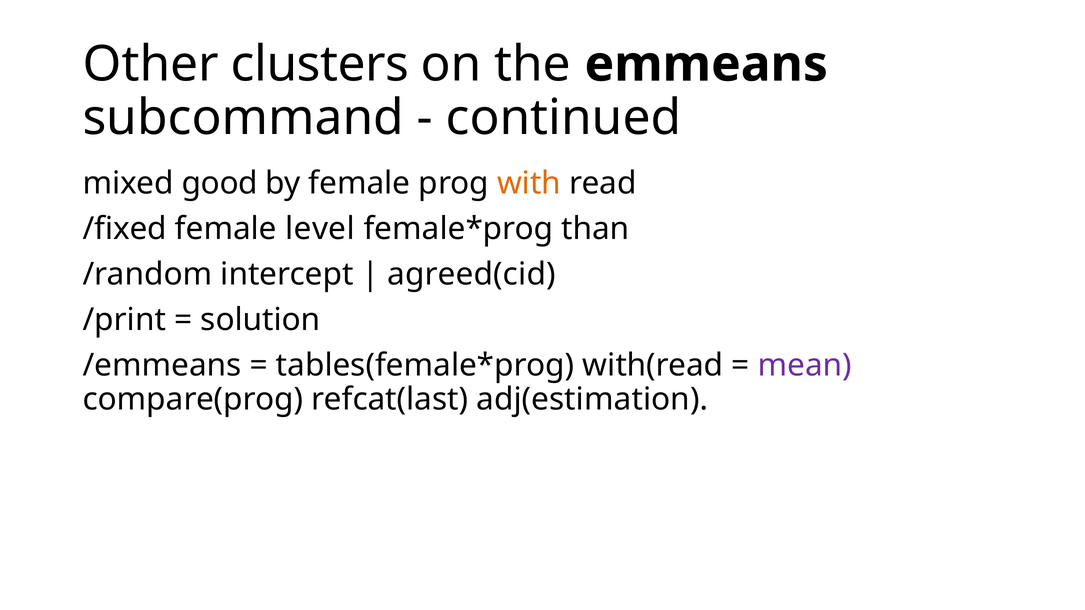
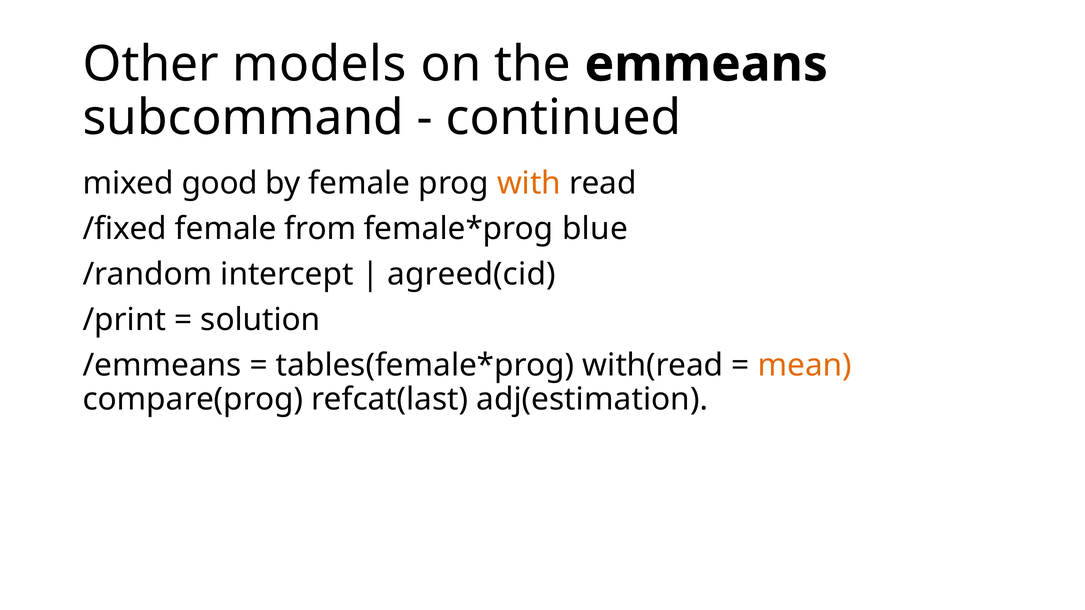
clusters: clusters -> models (319, 64)
level: level -> from (320, 229)
than: than -> blue (595, 229)
mean colour: purple -> orange (805, 365)
